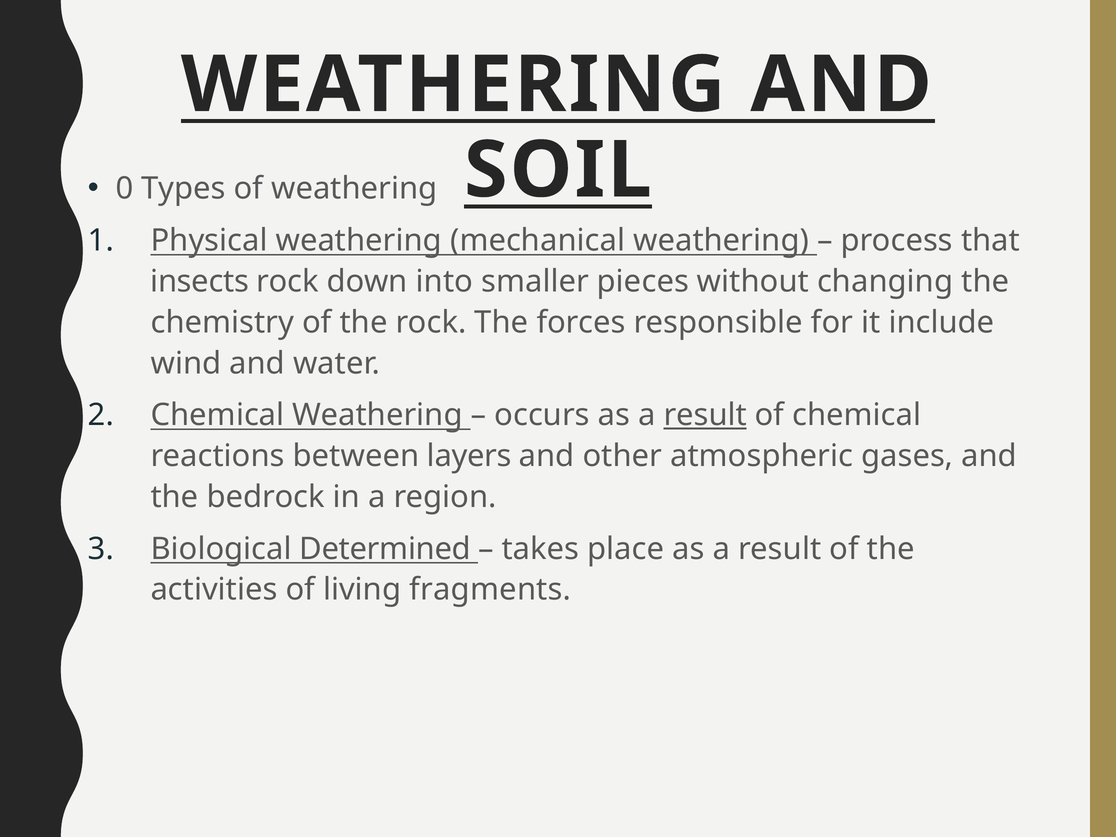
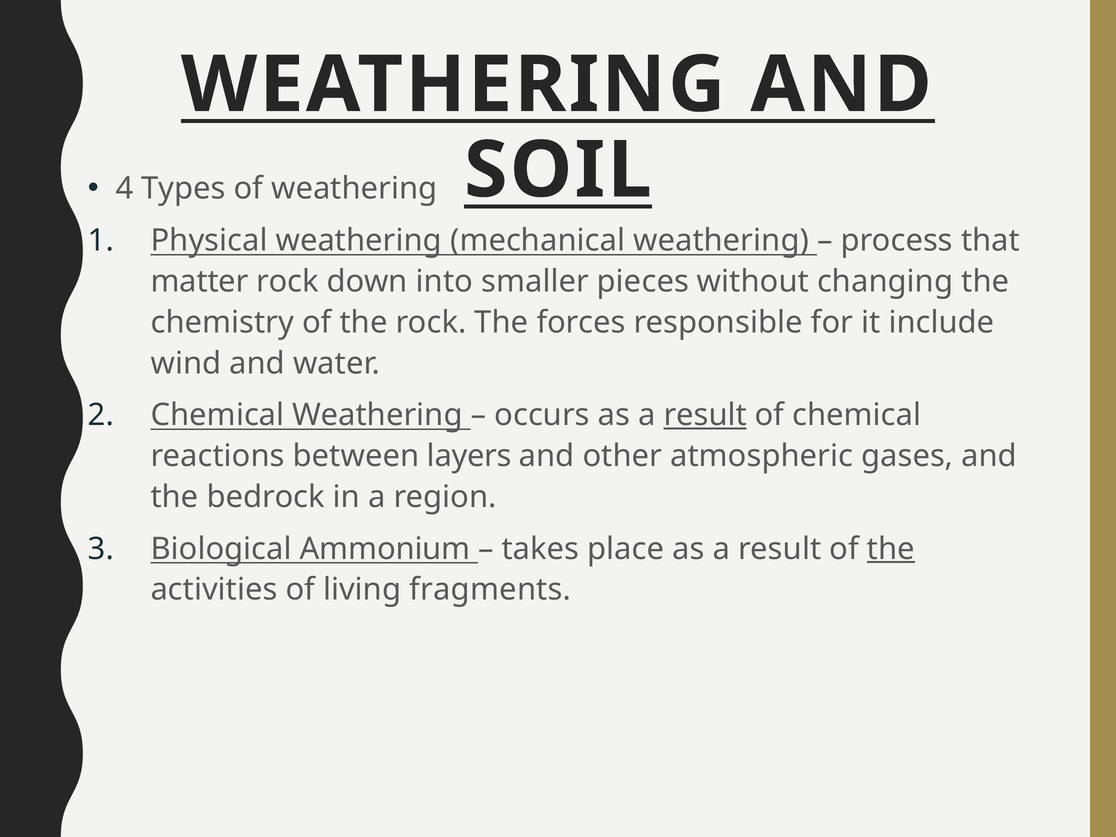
0: 0 -> 4 (125, 189)
insects: insects -> matter (200, 281)
Determined: Determined -> Ammonium (385, 549)
the underline: none -> present (891, 549)
